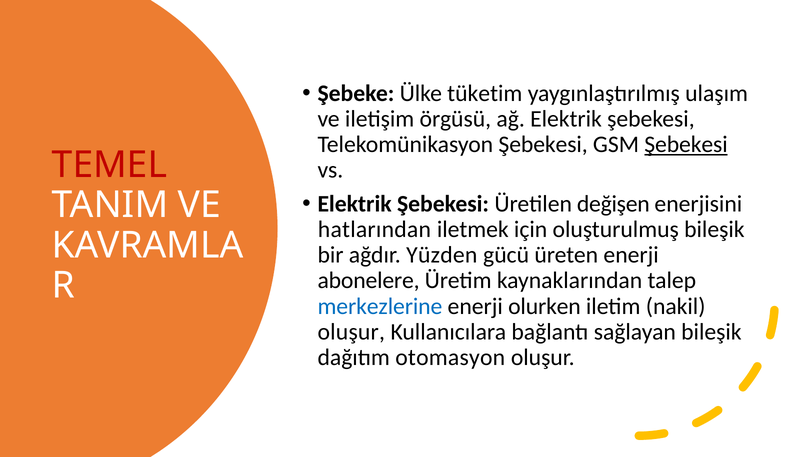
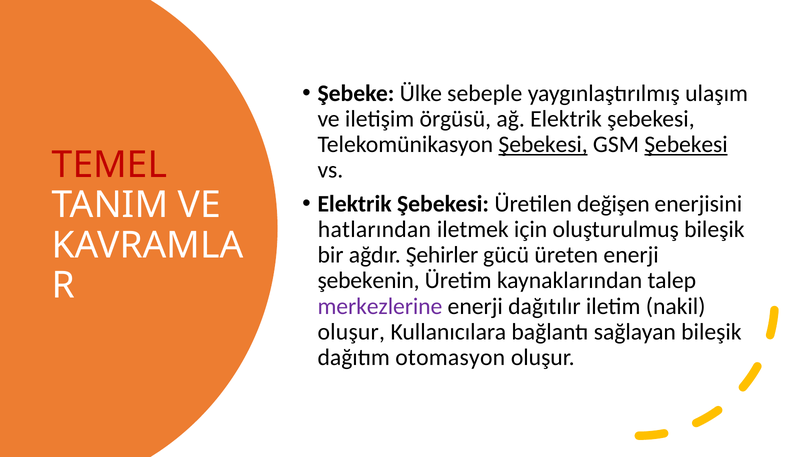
tüketim: tüketim -> sebeple (485, 93)
Şebekesi underline: none -> present (543, 144)
Yüzden: Yüzden -> Şehirler (442, 255)
abonelere: abonelere -> şebekenin (369, 281)
merkezlerine colour: blue -> purple (380, 306)
olurken: olurken -> dağıtılır (544, 306)
